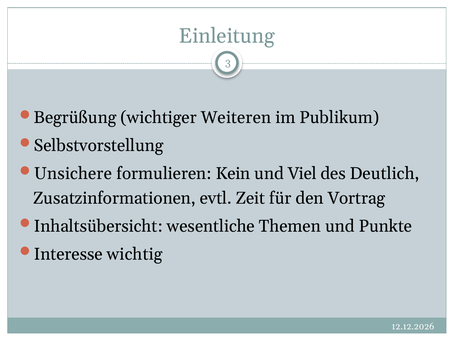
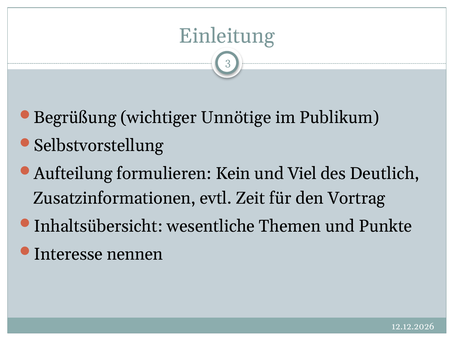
Weiteren: Weiteren -> Unnötige (236, 117)
Unsichere: Unsichere -> Aufteilung (73, 173)
wichtig: wichtig -> nennen (135, 254)
